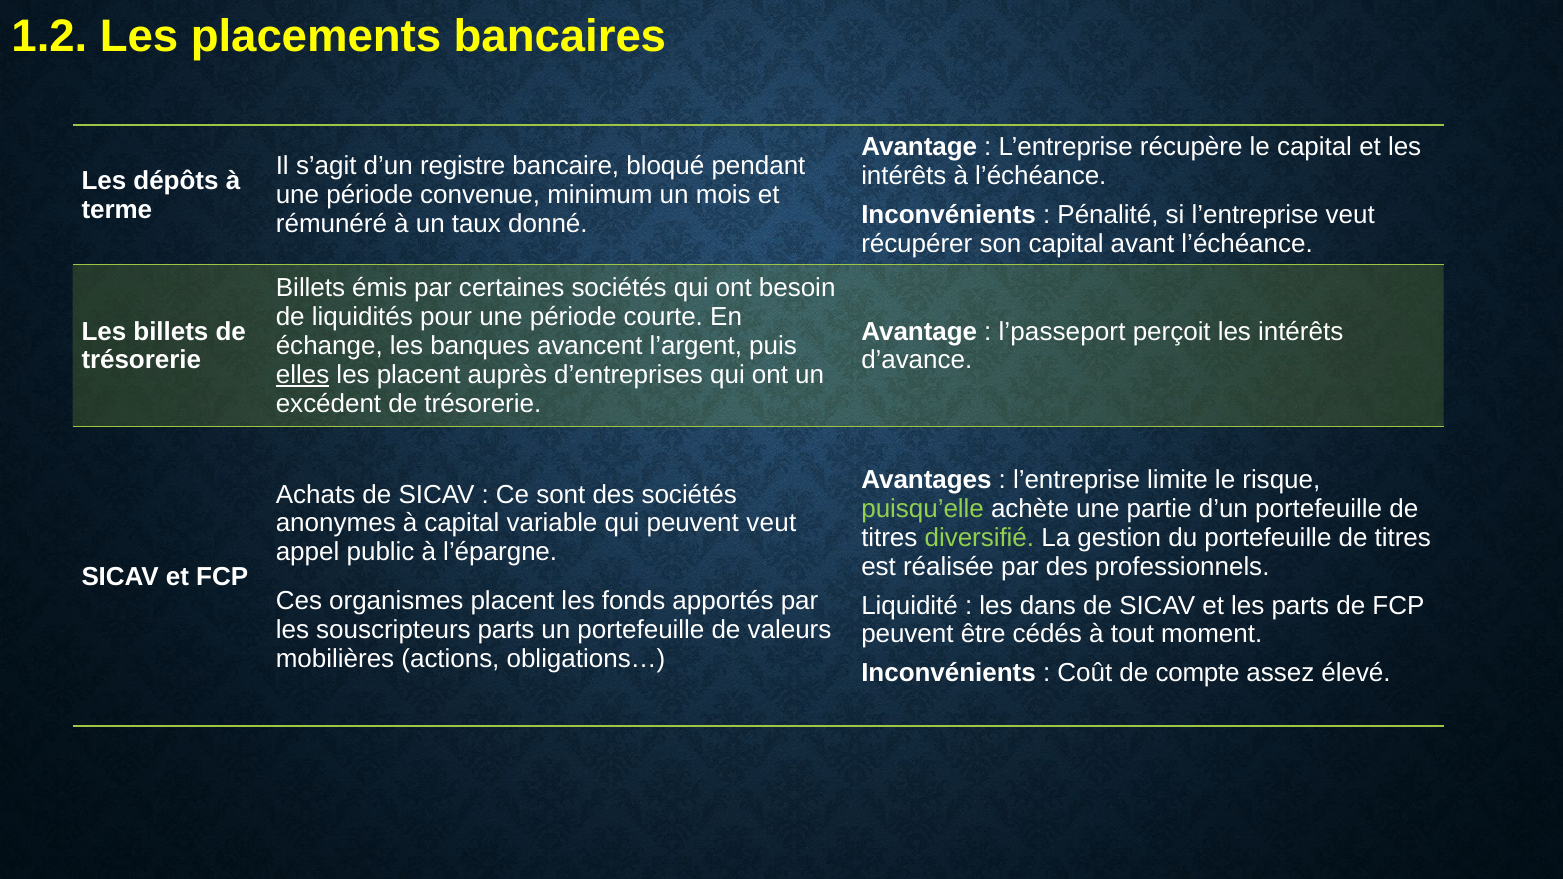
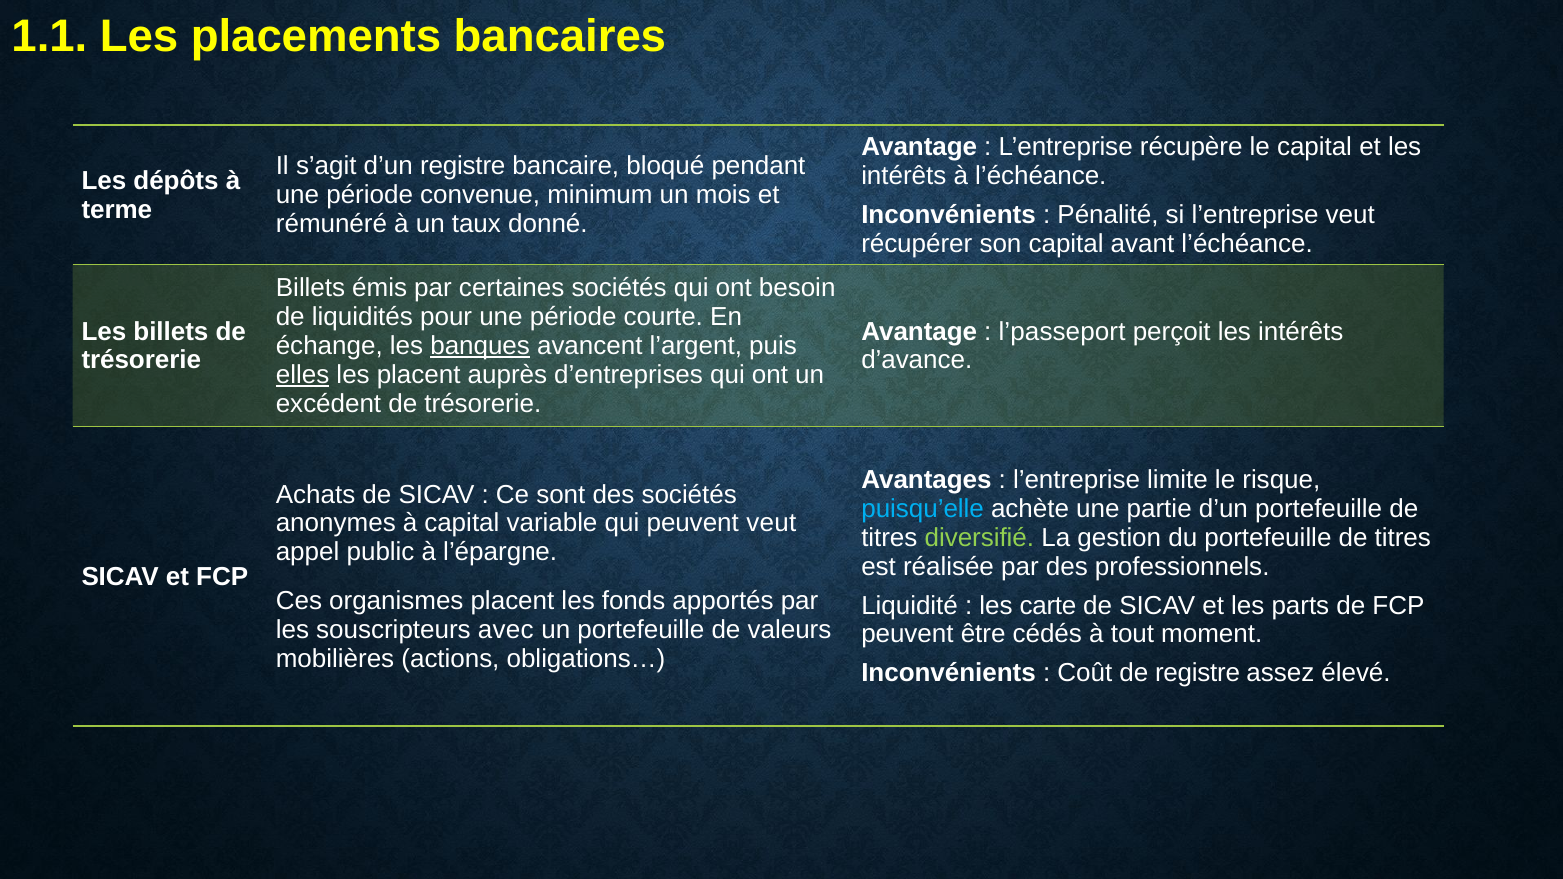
1.2: 1.2 -> 1.1 (49, 36)
banques underline: none -> present (480, 346)
puisqu’elle colour: light green -> light blue (923, 509)
dans: dans -> carte (1048, 606)
souscripteurs parts: parts -> avec (506, 630)
de compte: compte -> registre (1198, 673)
